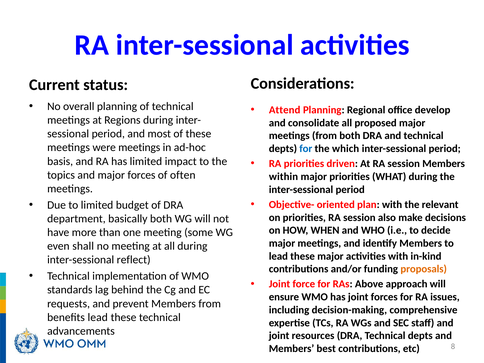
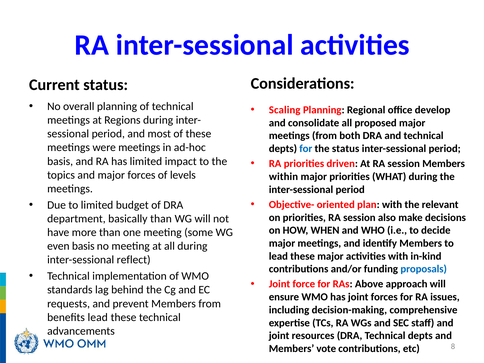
Attend: Attend -> Scaling (285, 110)
the which: which -> status (346, 149)
often: often -> levels (183, 175)
basically both: both -> than (161, 219)
even shall: shall -> basis (83, 246)
proposals colour: orange -> blue (424, 269)
best: best -> vote (326, 349)
